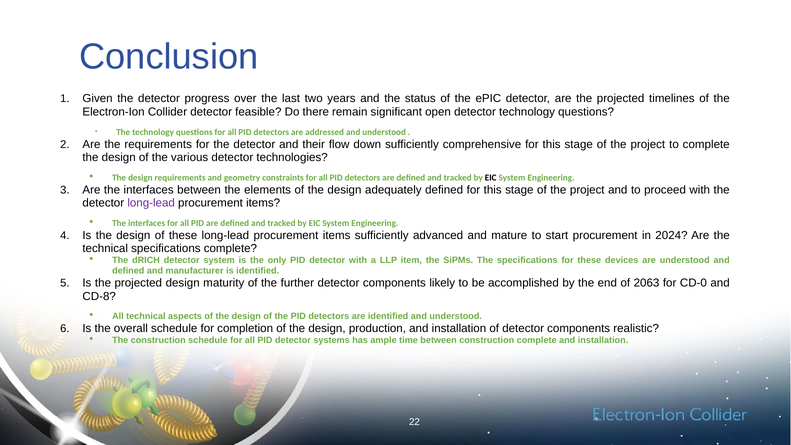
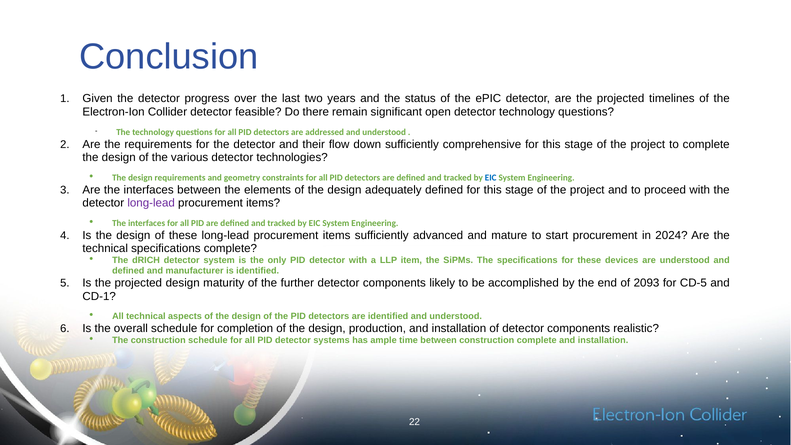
EIC colour: black -> blue (491, 178)
2063: 2063 -> 2093 (647, 283)
CD-0: CD-0 -> CD-5 (693, 283)
CD-8: CD-8 -> CD-1 (99, 296)
